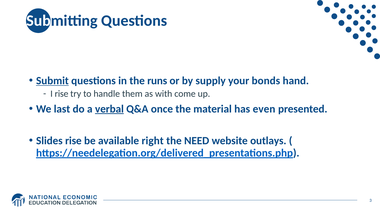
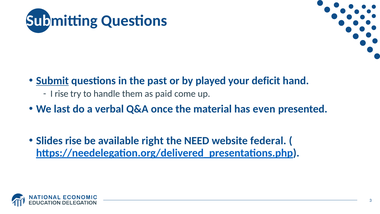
runs: runs -> past (157, 81)
supply: supply -> played (211, 81)
bonds: bonds -> deficit (266, 81)
with: with -> paid (164, 94)
verbal underline: present -> none (109, 109)
outlays: outlays -> federal (268, 141)
